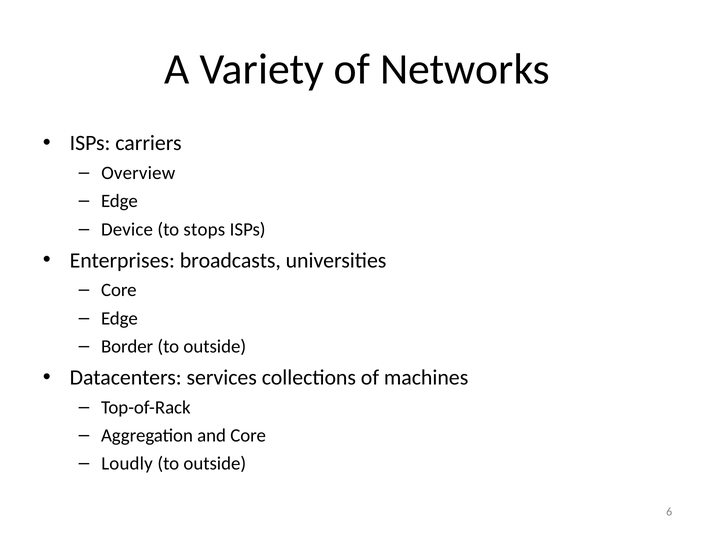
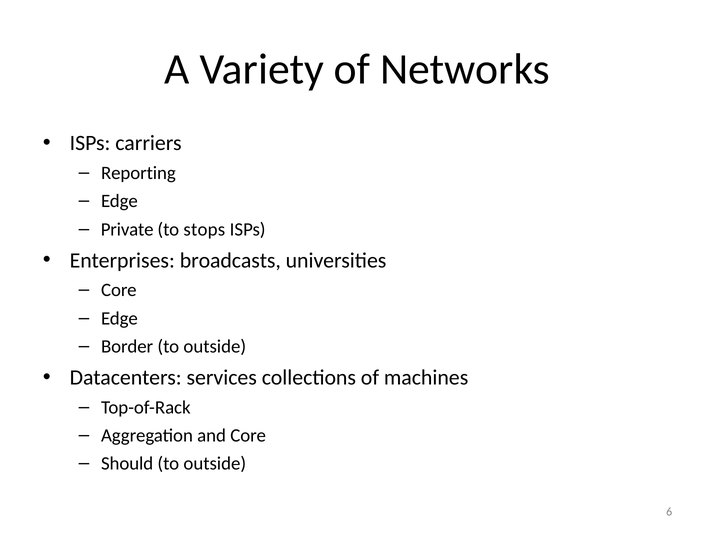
Overview: Overview -> Reporting (138, 173)
Device: Device -> Private (127, 230)
Loudly: Loudly -> Should (127, 464)
